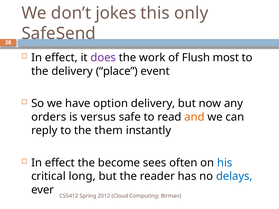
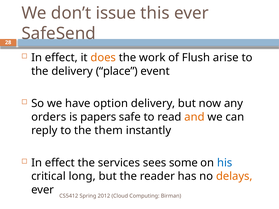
jokes: jokes -> issue (116, 13)
this only: only -> ever (191, 13)
does colour: purple -> orange (103, 58)
most: most -> arise (226, 58)
versus: versus -> papers (98, 117)
become: become -> services (119, 163)
often: often -> some (183, 163)
delays colour: blue -> orange (234, 176)
